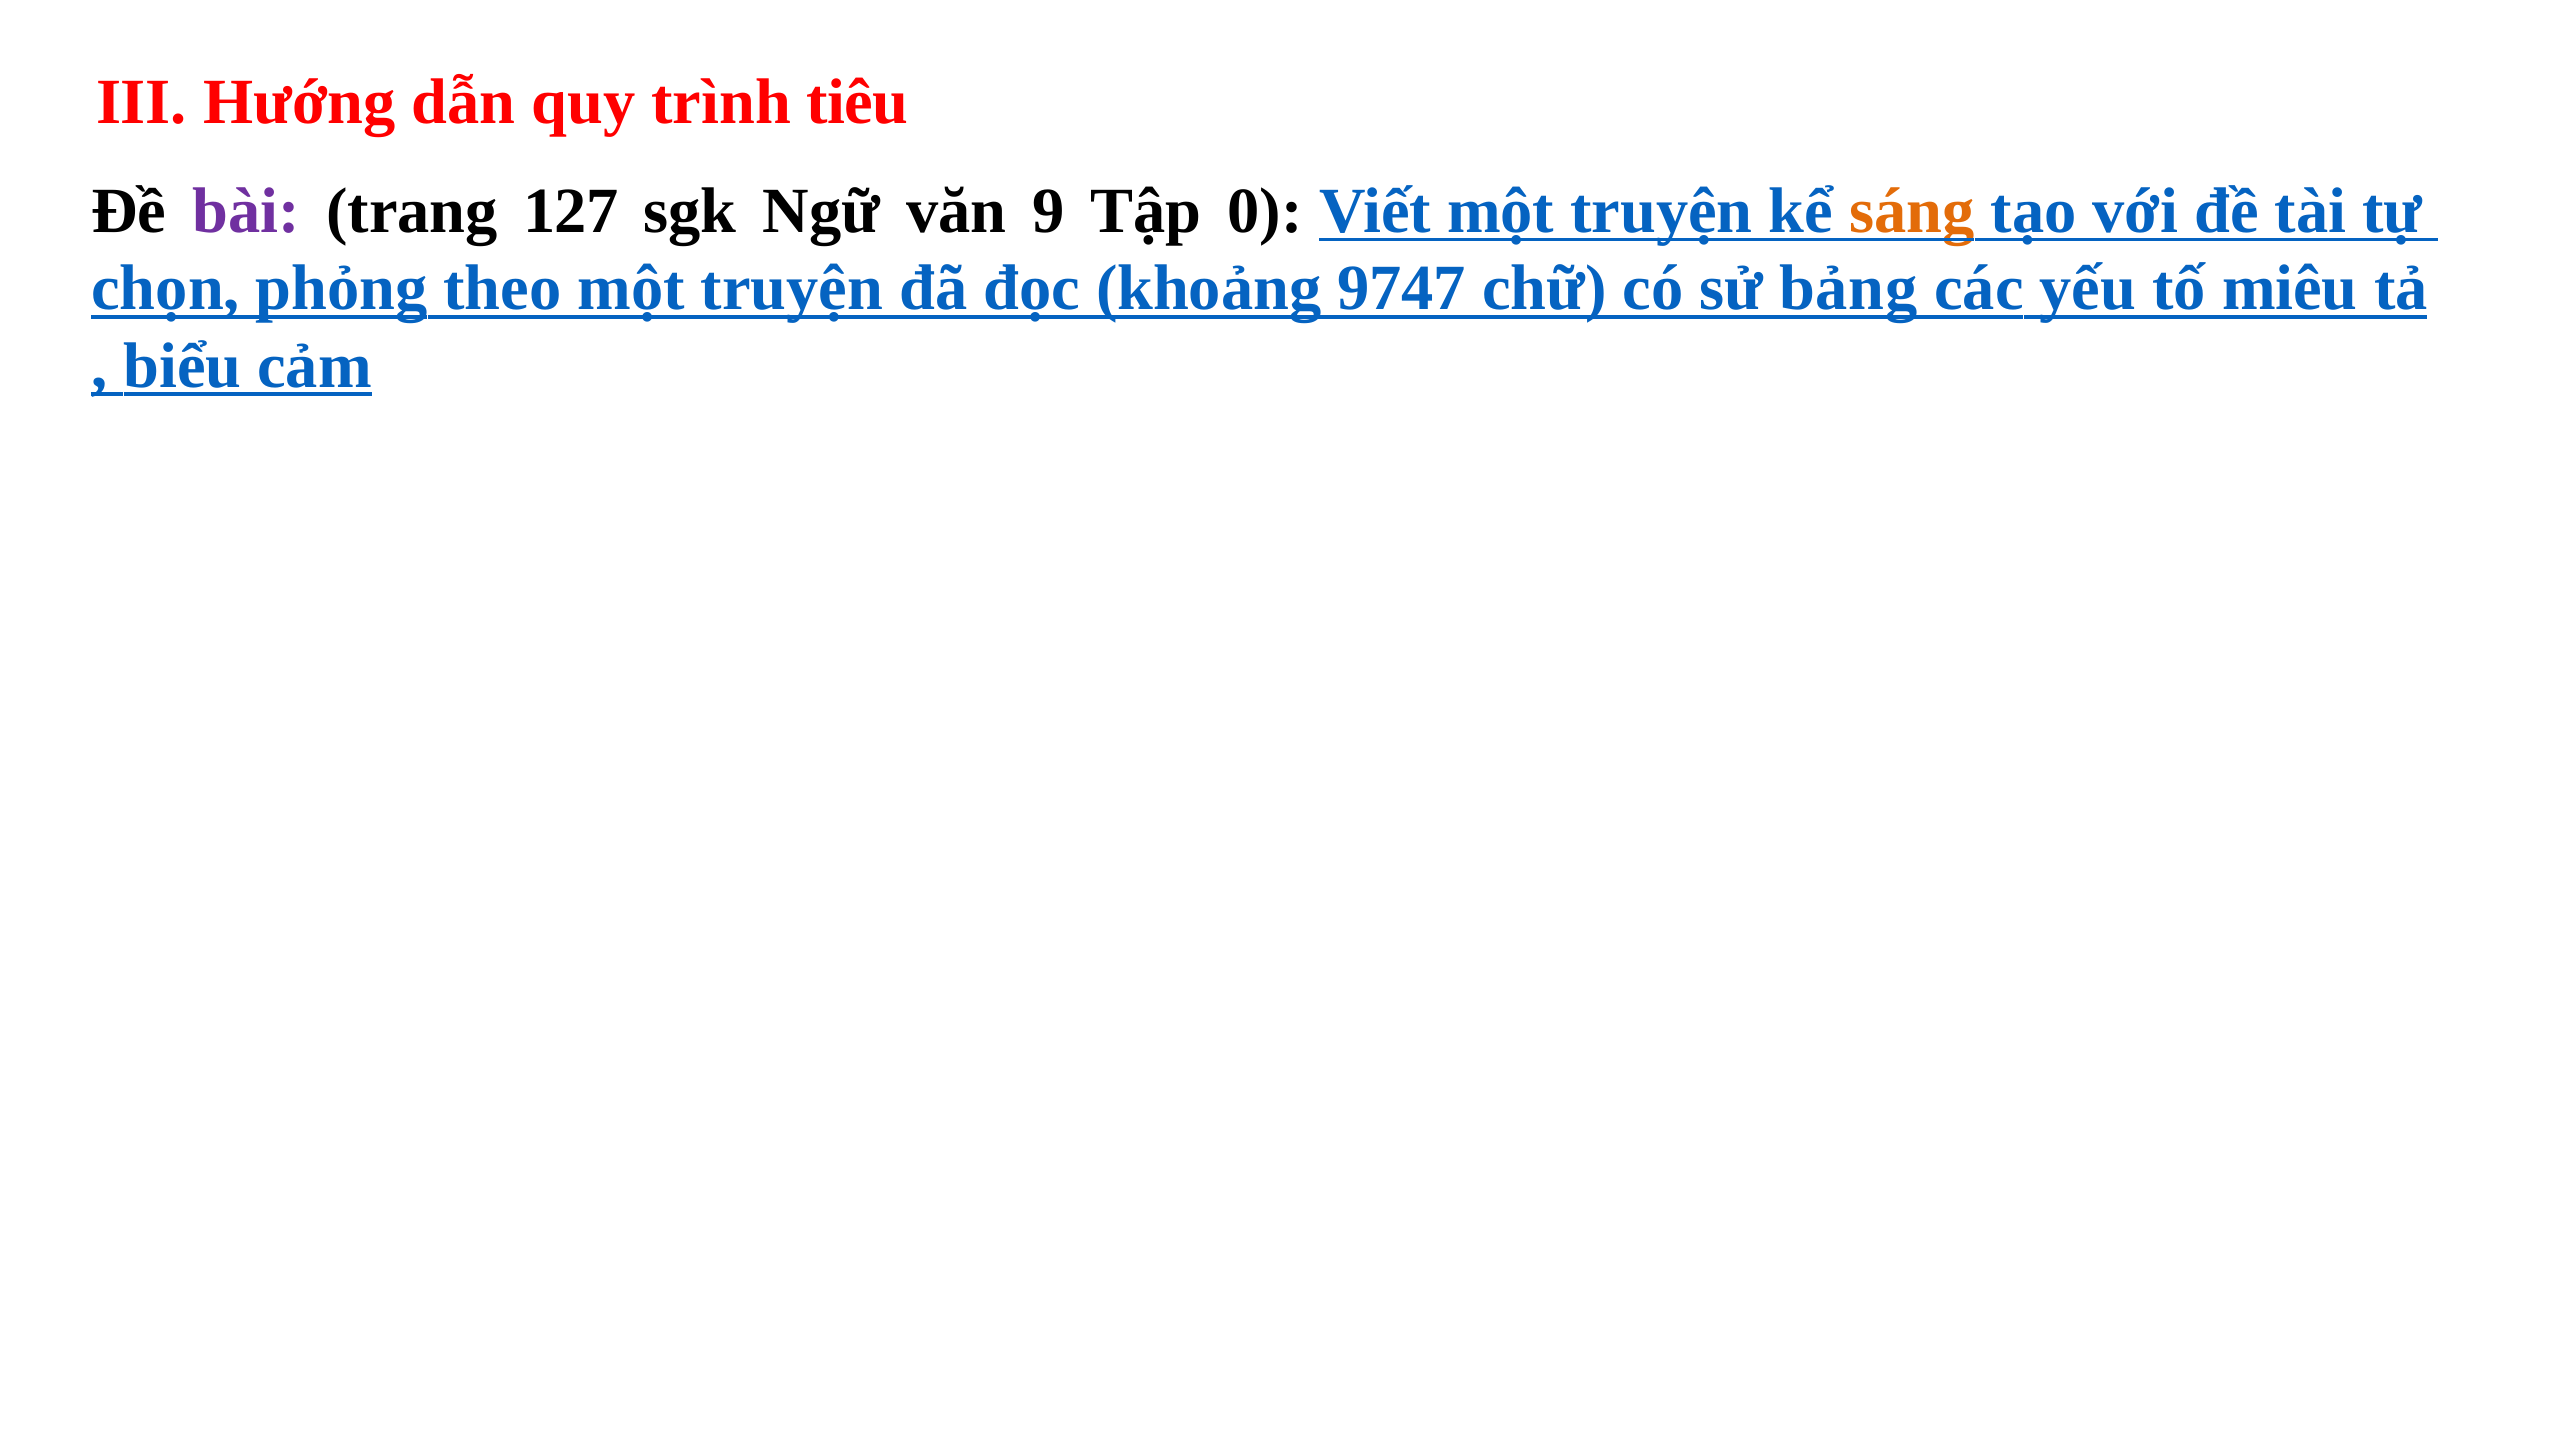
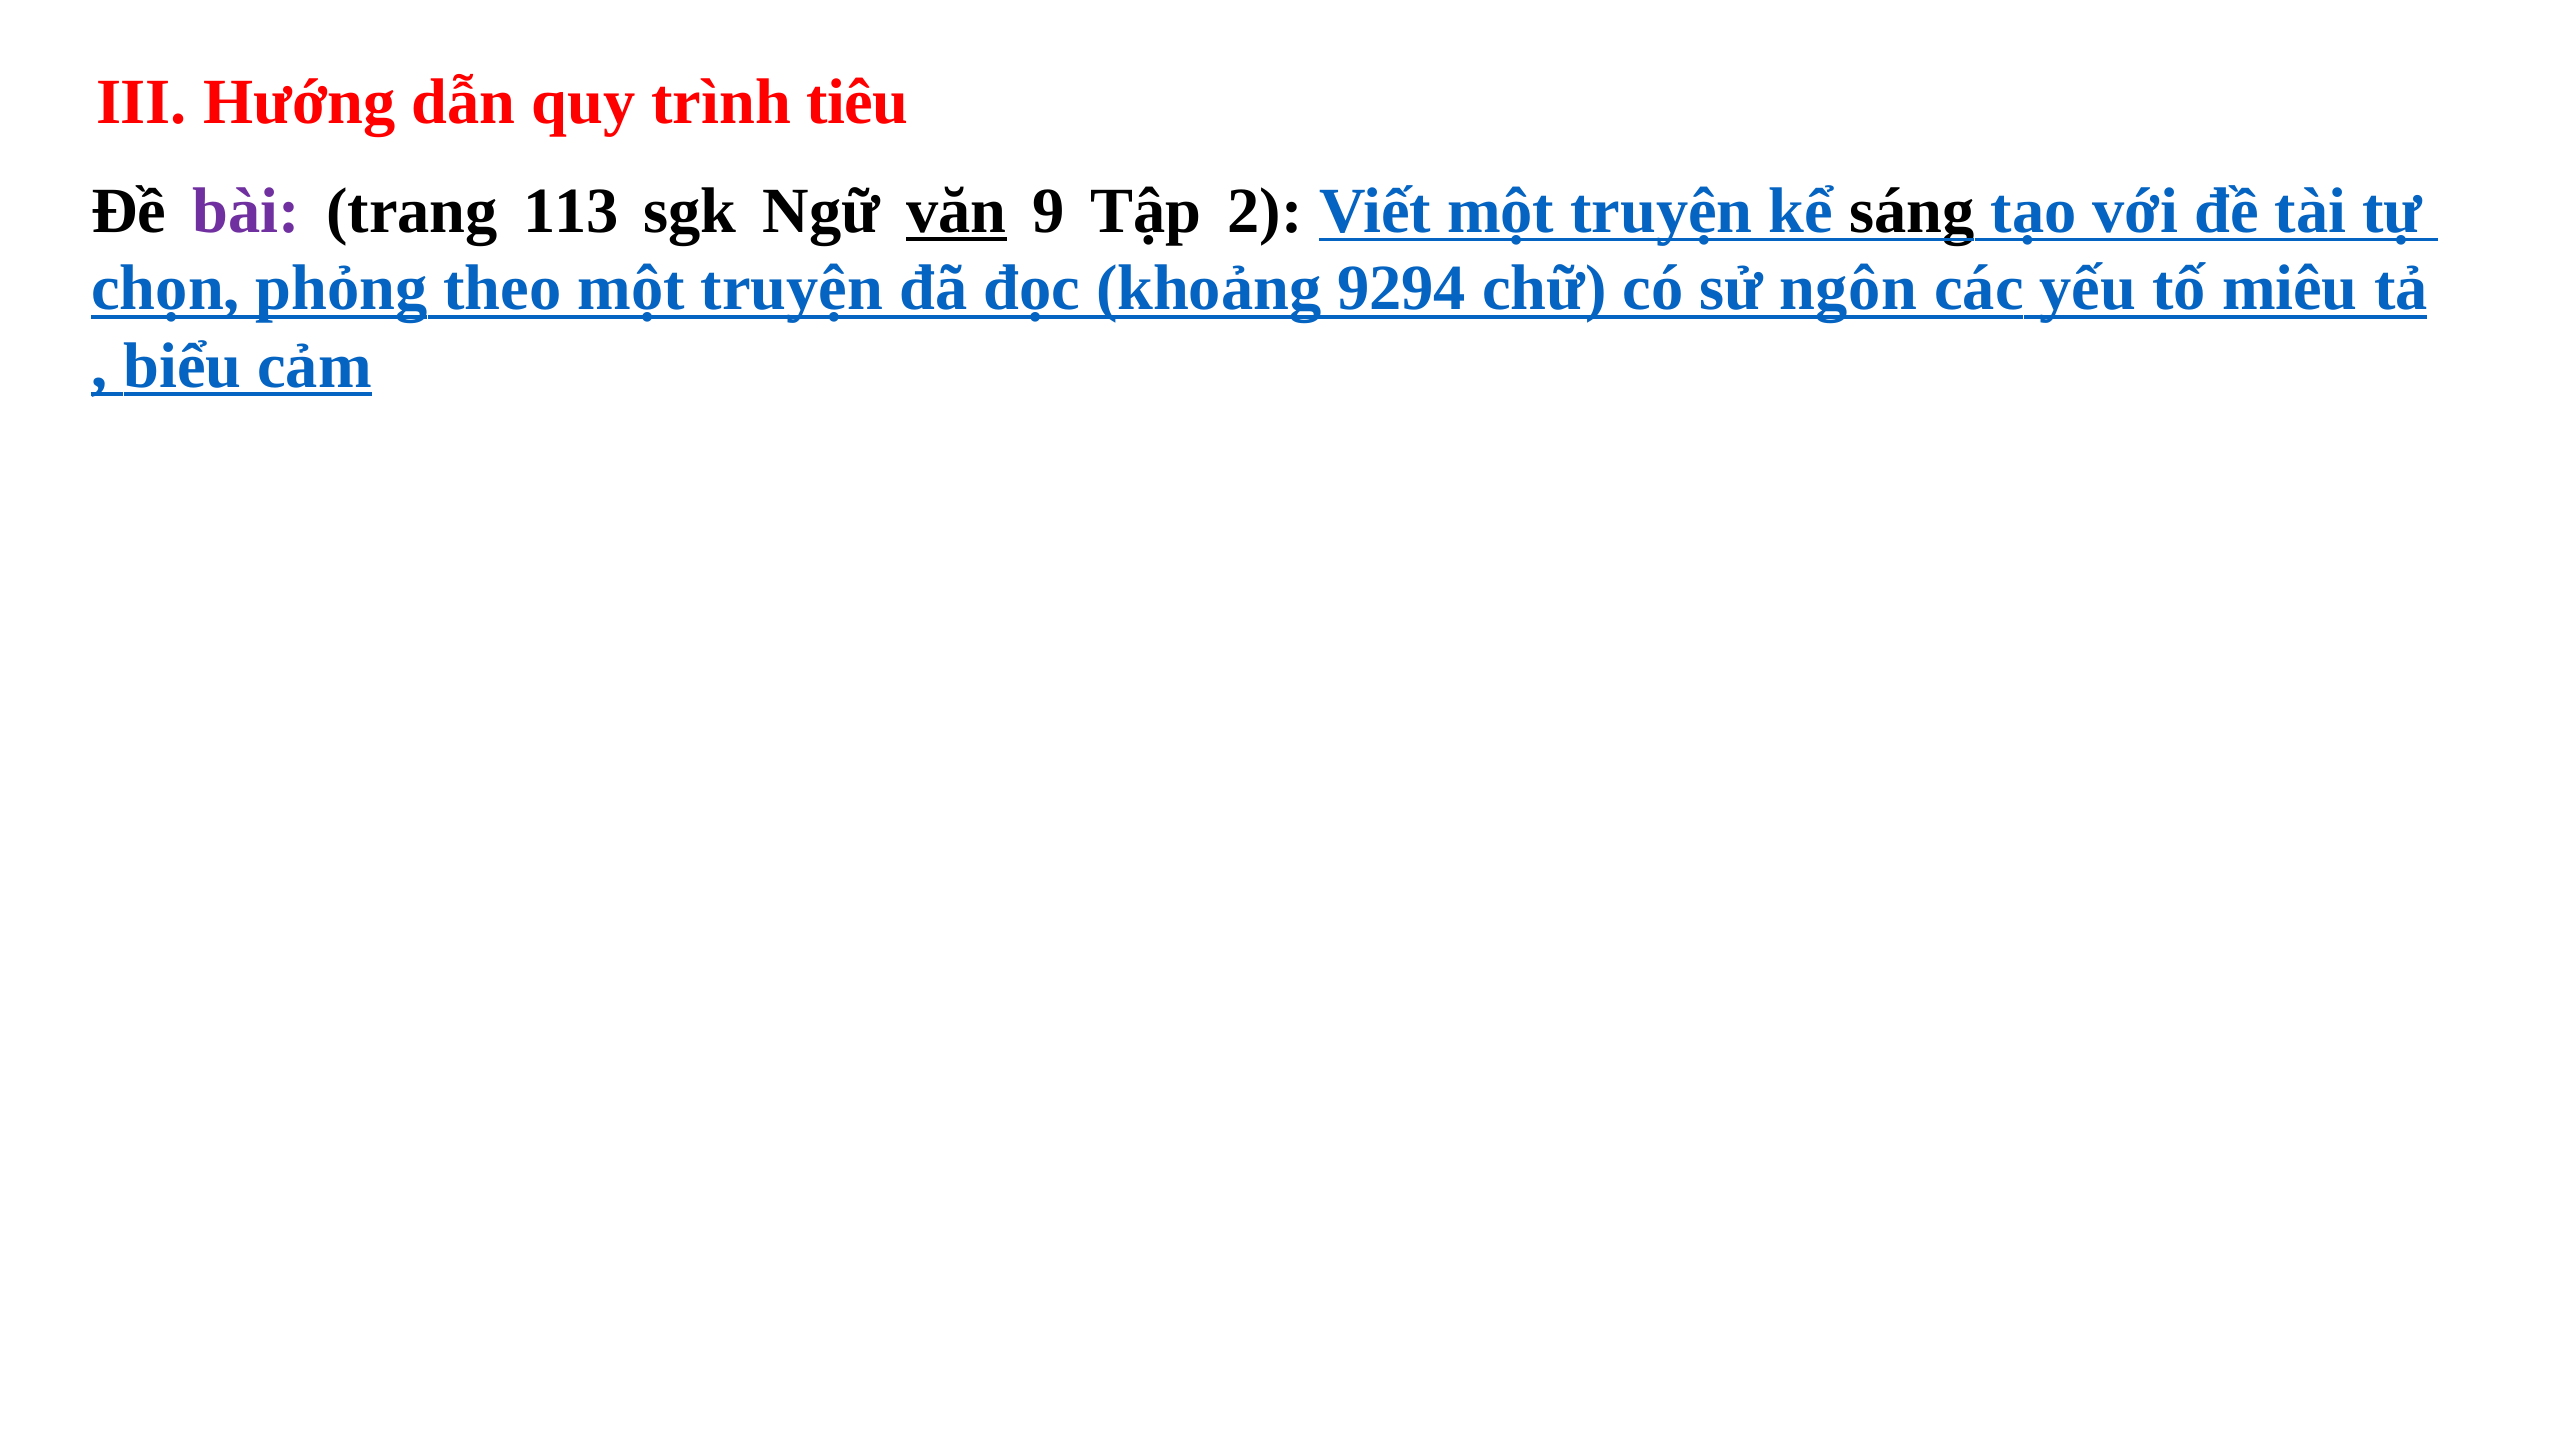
127: 127 -> 113 (571, 211)
văn underline: none -> present (957, 211)
Tập 0: 0 -> 2 (1265, 211)
sáng colour: orange -> black (1912, 211)
9747: 9747 -> 9294 (1402, 288)
bảng: bảng -> ngôn (1848, 288)
